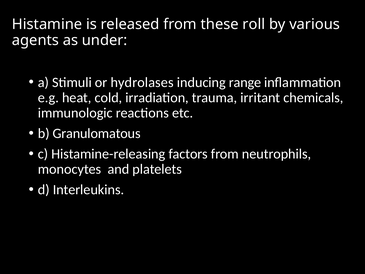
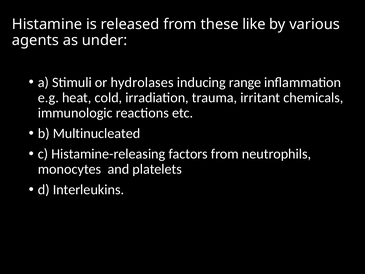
roll: roll -> like (254, 24)
Granulomatous: Granulomatous -> Multinucleated (97, 133)
